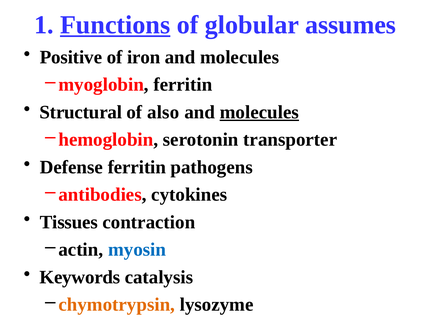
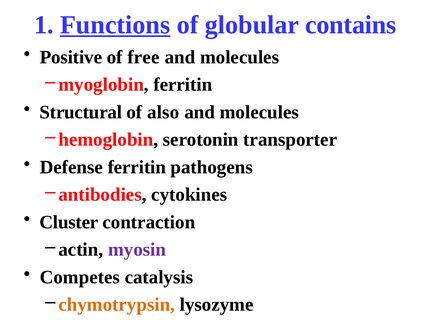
assumes: assumes -> contains (351, 25)
iron: iron -> free (144, 57)
molecules underline: present -> none (259, 112)
Tissues: Tissues -> Cluster (69, 222)
myosin colour: blue -> purple (137, 250)
Keywords: Keywords -> Competes (80, 277)
